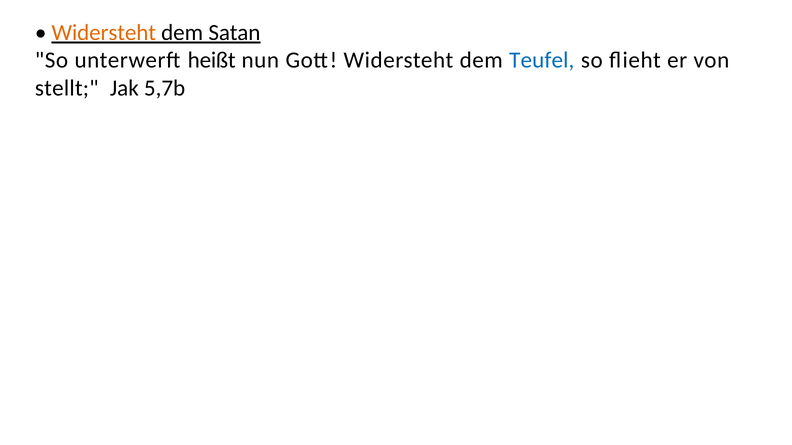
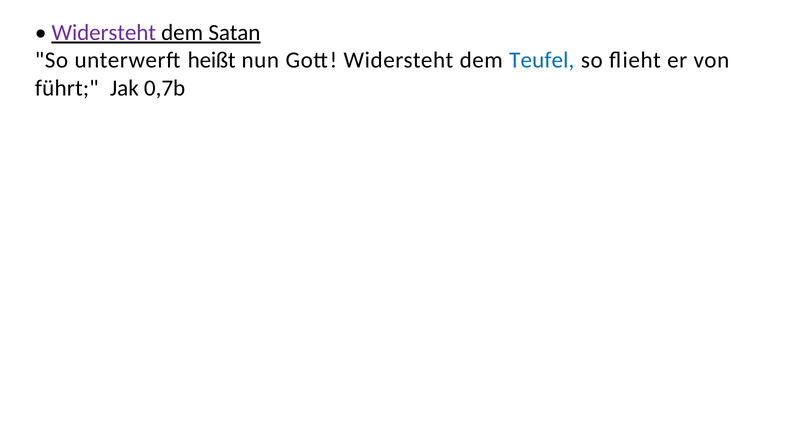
Widersteht colour: orange -> purple (104, 33)
stellt: stellt -> führt (67, 88)
5,7b: 5,7b -> 0,7b (165, 88)
